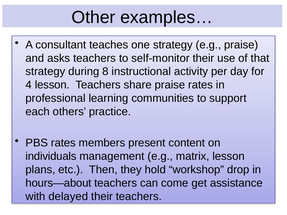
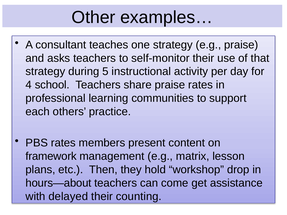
8: 8 -> 5 (105, 72)
4 lesson: lesson -> school (52, 85)
individuals: individuals -> framework (51, 156)
their teachers: teachers -> counting (139, 197)
